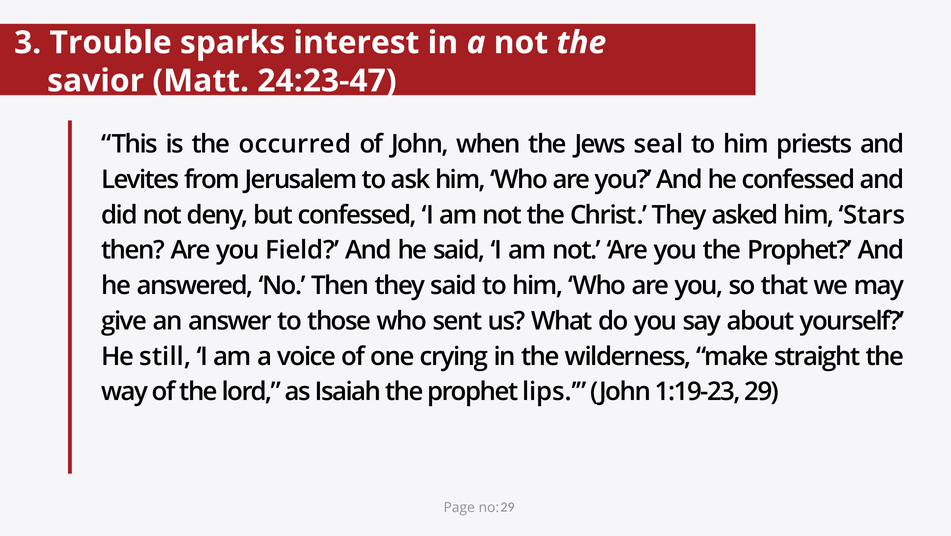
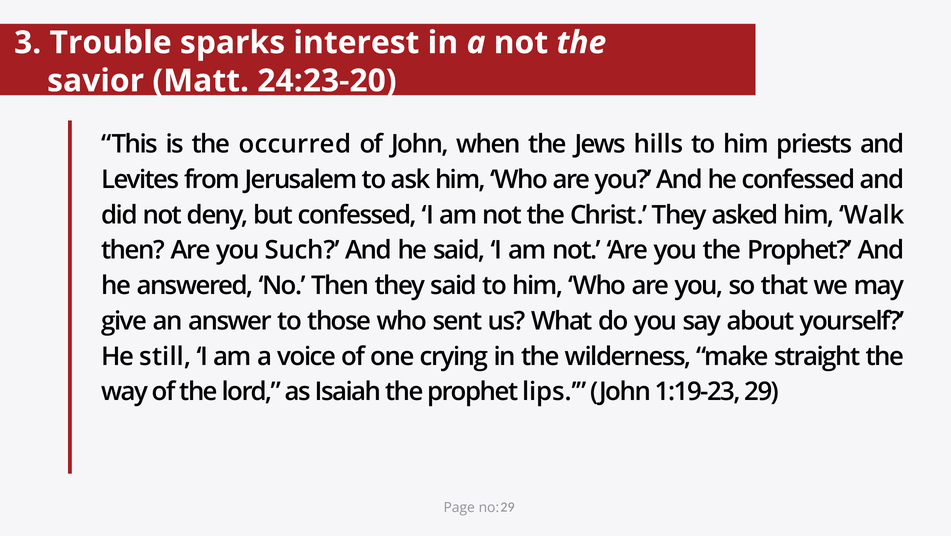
24:23-47: 24:23-47 -> 24:23-20 (327, 81)
seal: seal -> hills (659, 144)
Stars: Stars -> Walk (872, 215)
Field: Field -> Such (302, 251)
